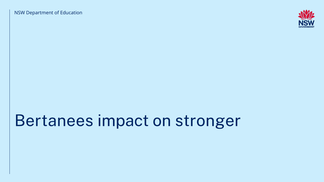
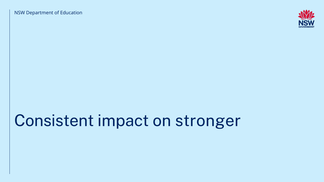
Bertanees: Bertanees -> Consistent (54, 121)
